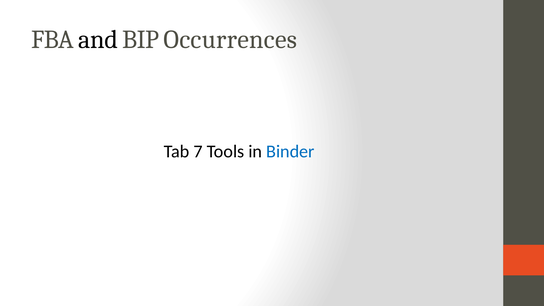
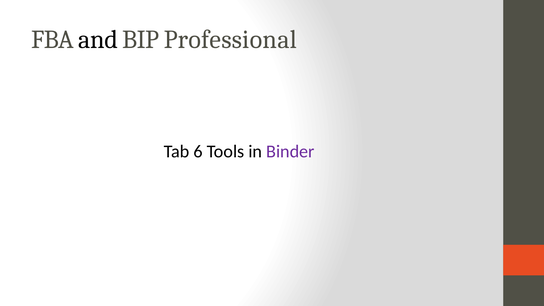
Occurrences: Occurrences -> Professional (230, 40)
7: 7 -> 6 (198, 152)
Binder colour: blue -> purple (290, 152)
